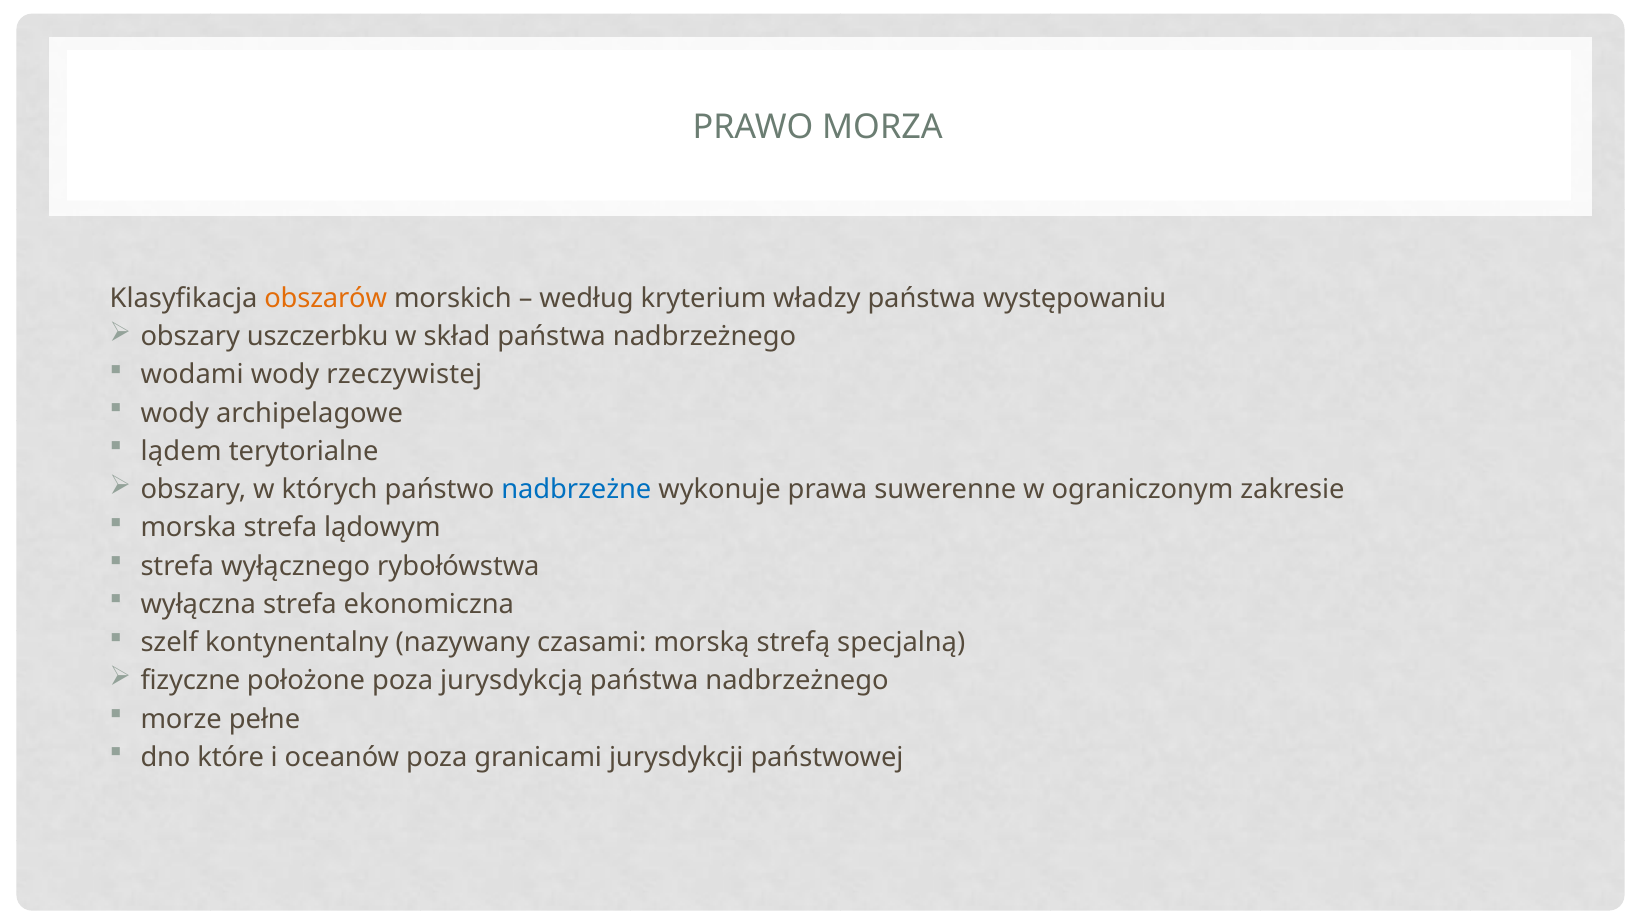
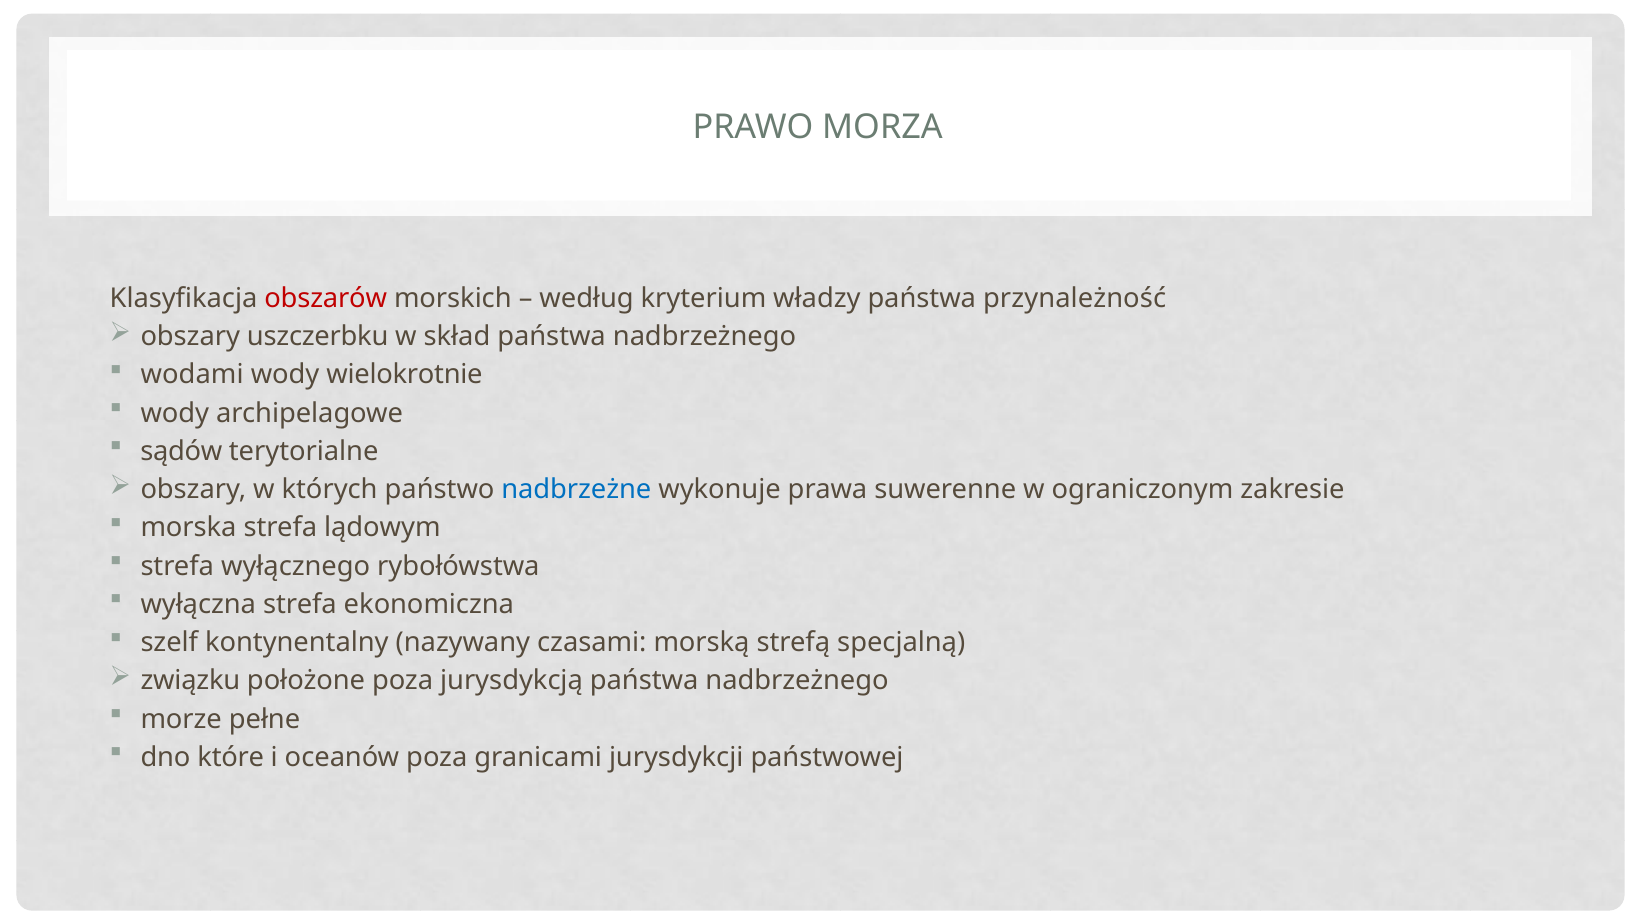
obszarów colour: orange -> red (326, 299)
występowaniu: występowaniu -> przynależność (1075, 299)
rzeczywistej: rzeczywistej -> wielokrotnie (405, 375)
lądem: lądem -> sądów (181, 451)
fizyczne: fizyczne -> związku (190, 681)
